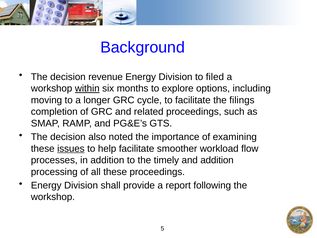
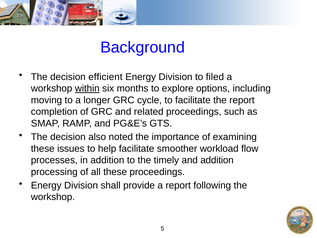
revenue: revenue -> efficient (105, 77)
the filings: filings -> report (242, 100)
issues underline: present -> none (71, 148)
